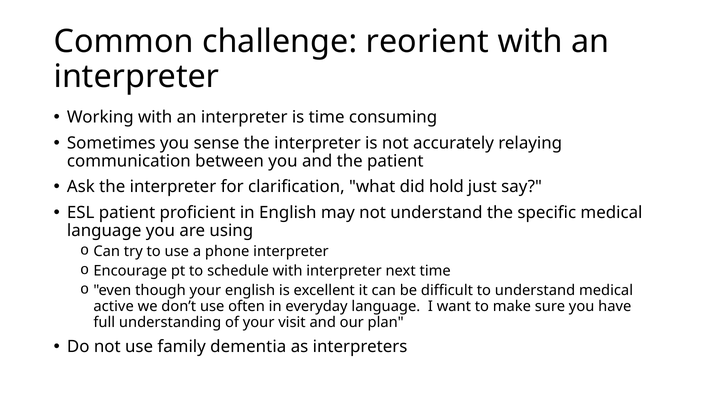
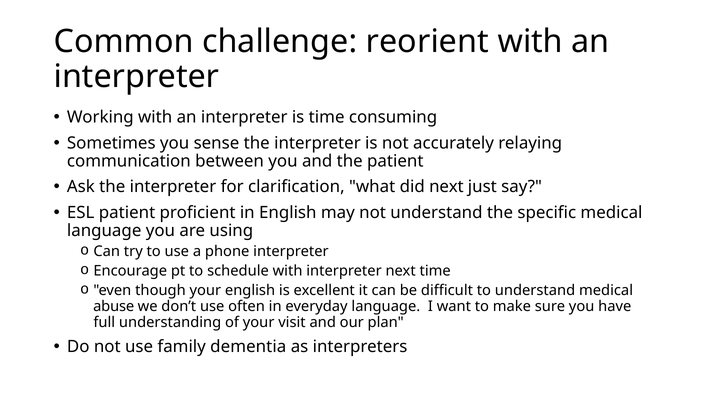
did hold: hold -> next (446, 187)
active: active -> abuse (114, 306)
